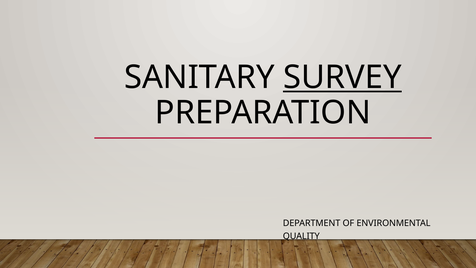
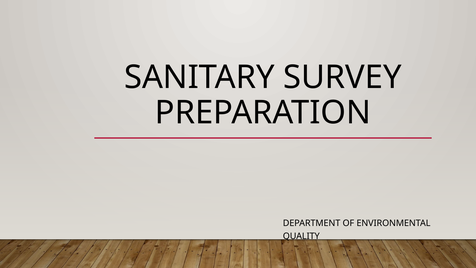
SURVEY underline: present -> none (342, 77)
